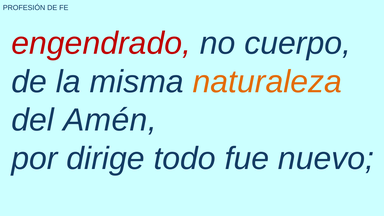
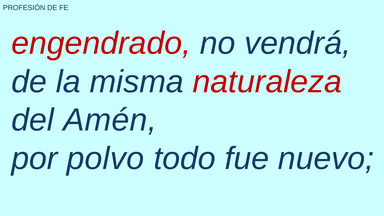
cuerpo: cuerpo -> vendrá (298, 43)
naturaleza colour: orange -> red (267, 82)
dirige: dirige -> polvo (105, 159)
